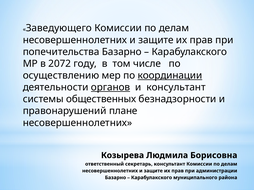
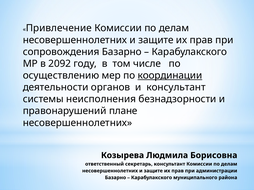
Заведующего: Заведующего -> Привлечение (59, 28)
попечительства: попечительства -> сопровождения (61, 52)
2072: 2072 -> 2092 (60, 64)
органов underline: present -> none (111, 88)
общественных: общественных -> неисполнения (101, 99)
